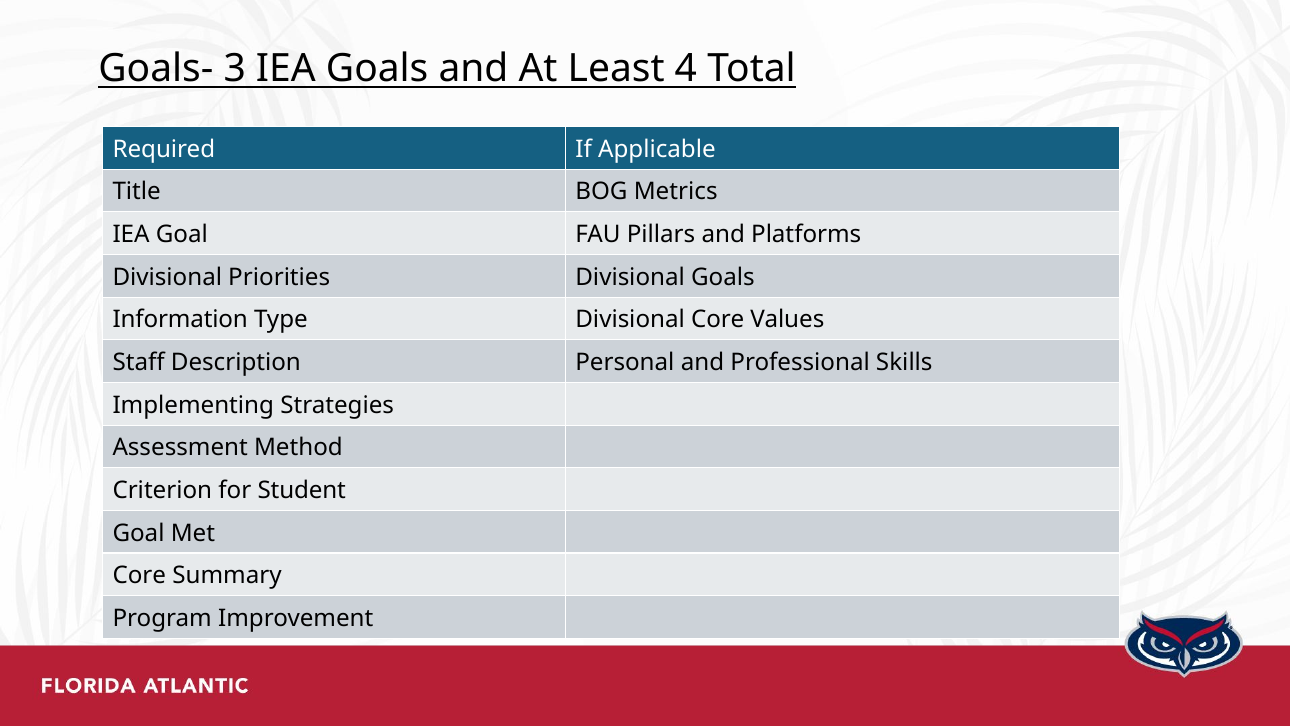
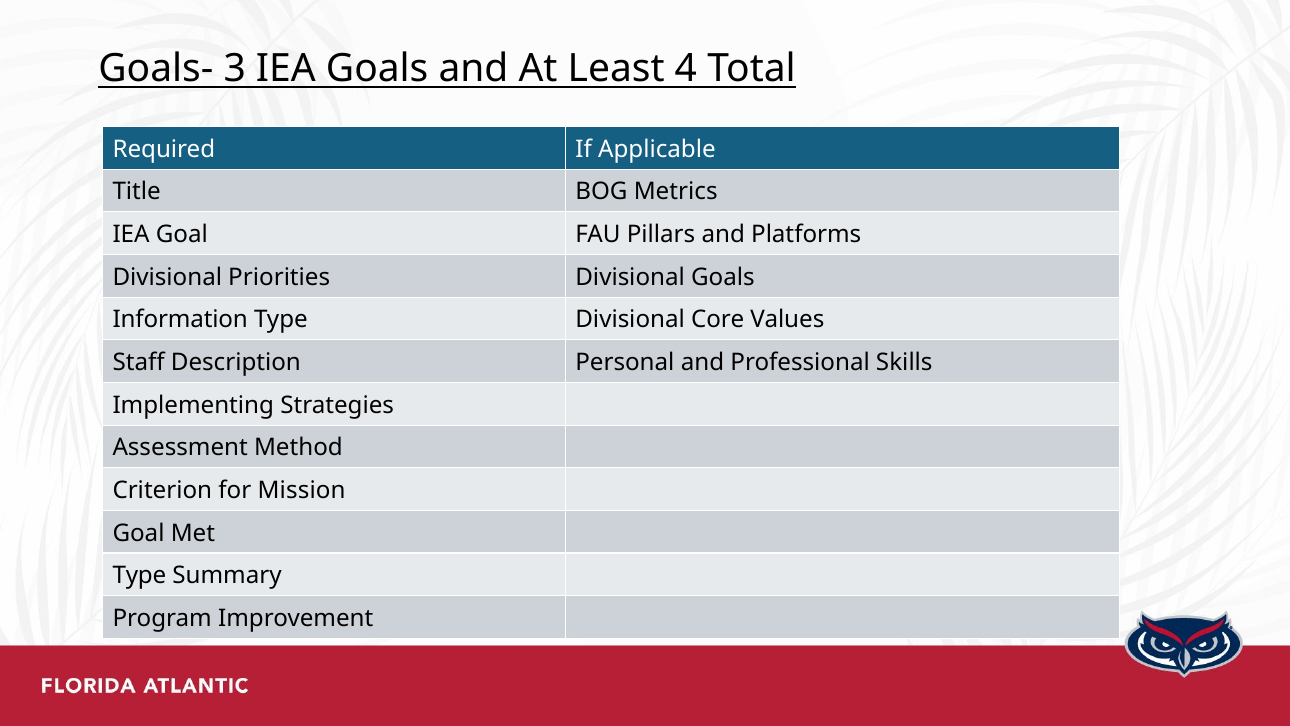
Student: Student -> Mission (302, 490)
Core: Core -> Type (139, 575)
